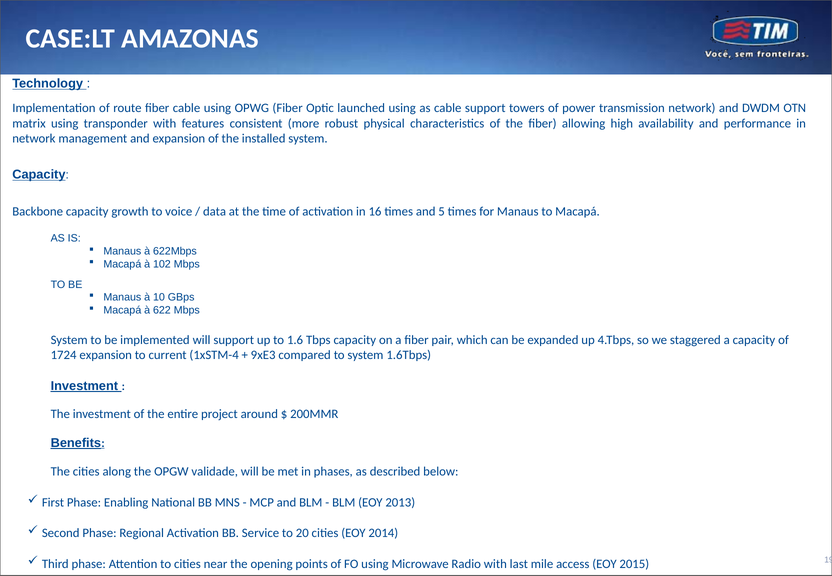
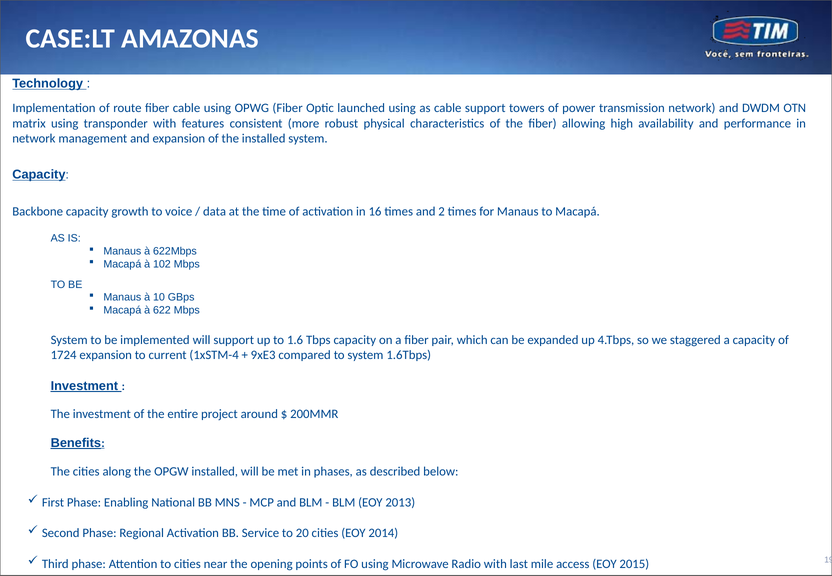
5: 5 -> 2 (442, 212)
OPGW validade: validade -> installed (215, 472)
